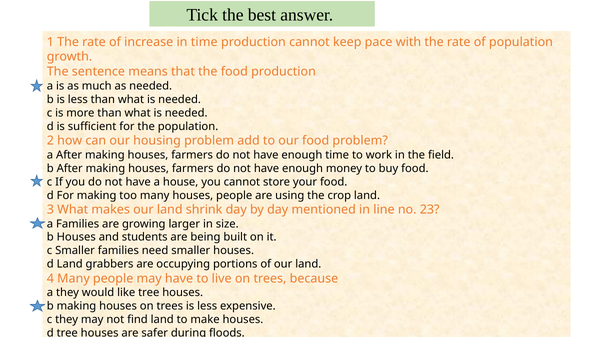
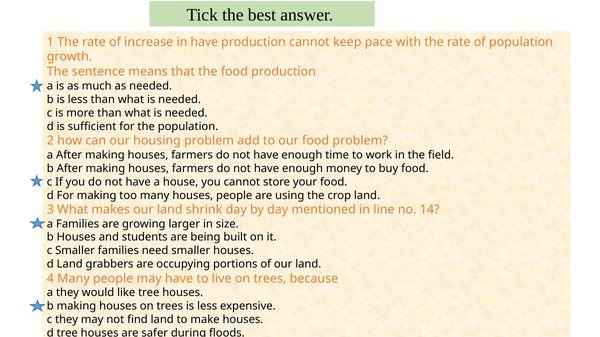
in time: time -> have (204, 42)
23: 23 -> 14 (430, 210)
